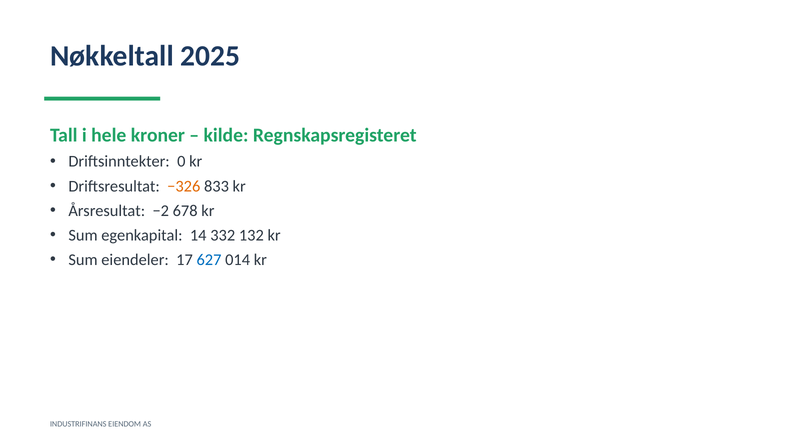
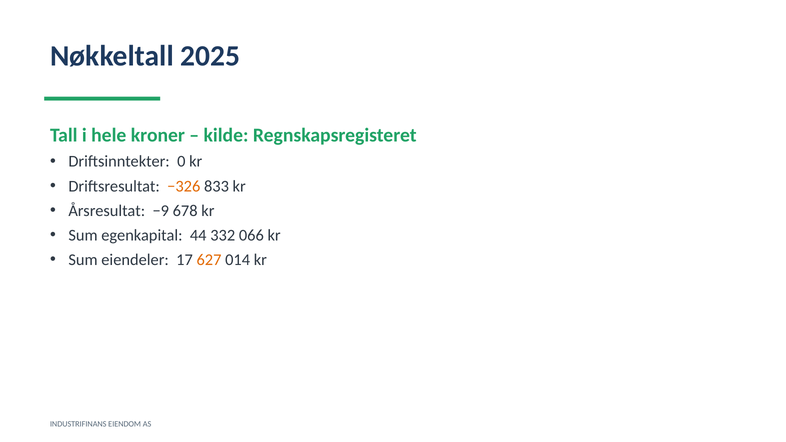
−2: −2 -> −9 (161, 211)
14: 14 -> 44 (198, 235)
132: 132 -> 066 (251, 235)
627 colour: blue -> orange (209, 260)
